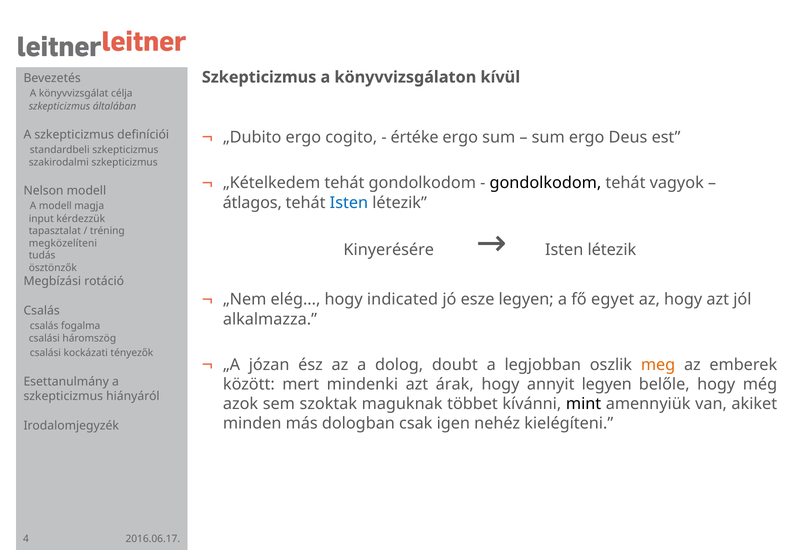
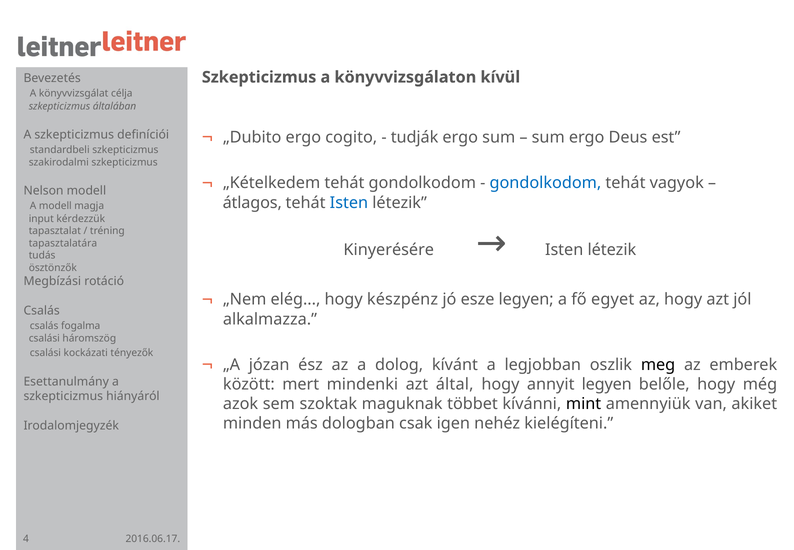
értéke: értéke -> tudják (415, 137)
gondolkodom colour: black -> blue (545, 183)
megközelíteni: megközelíteni -> tapasztalatára (63, 243)
indicated: indicated -> készpénz (403, 299)
doubt: doubt -> kívánt (455, 365)
meg colour: orange -> black (658, 365)
árak: árak -> által (455, 384)
